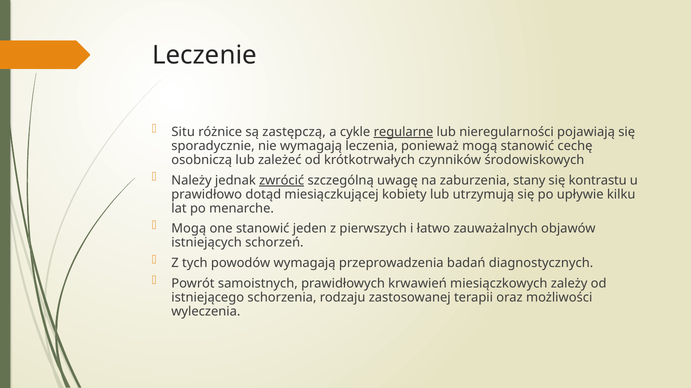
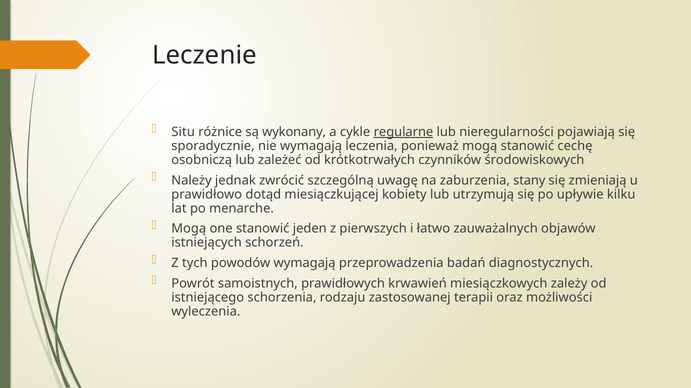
zastępczą: zastępczą -> wykonany (294, 132)
zwrócić underline: present -> none (282, 181)
kontrastu: kontrastu -> zmieniają (598, 181)
